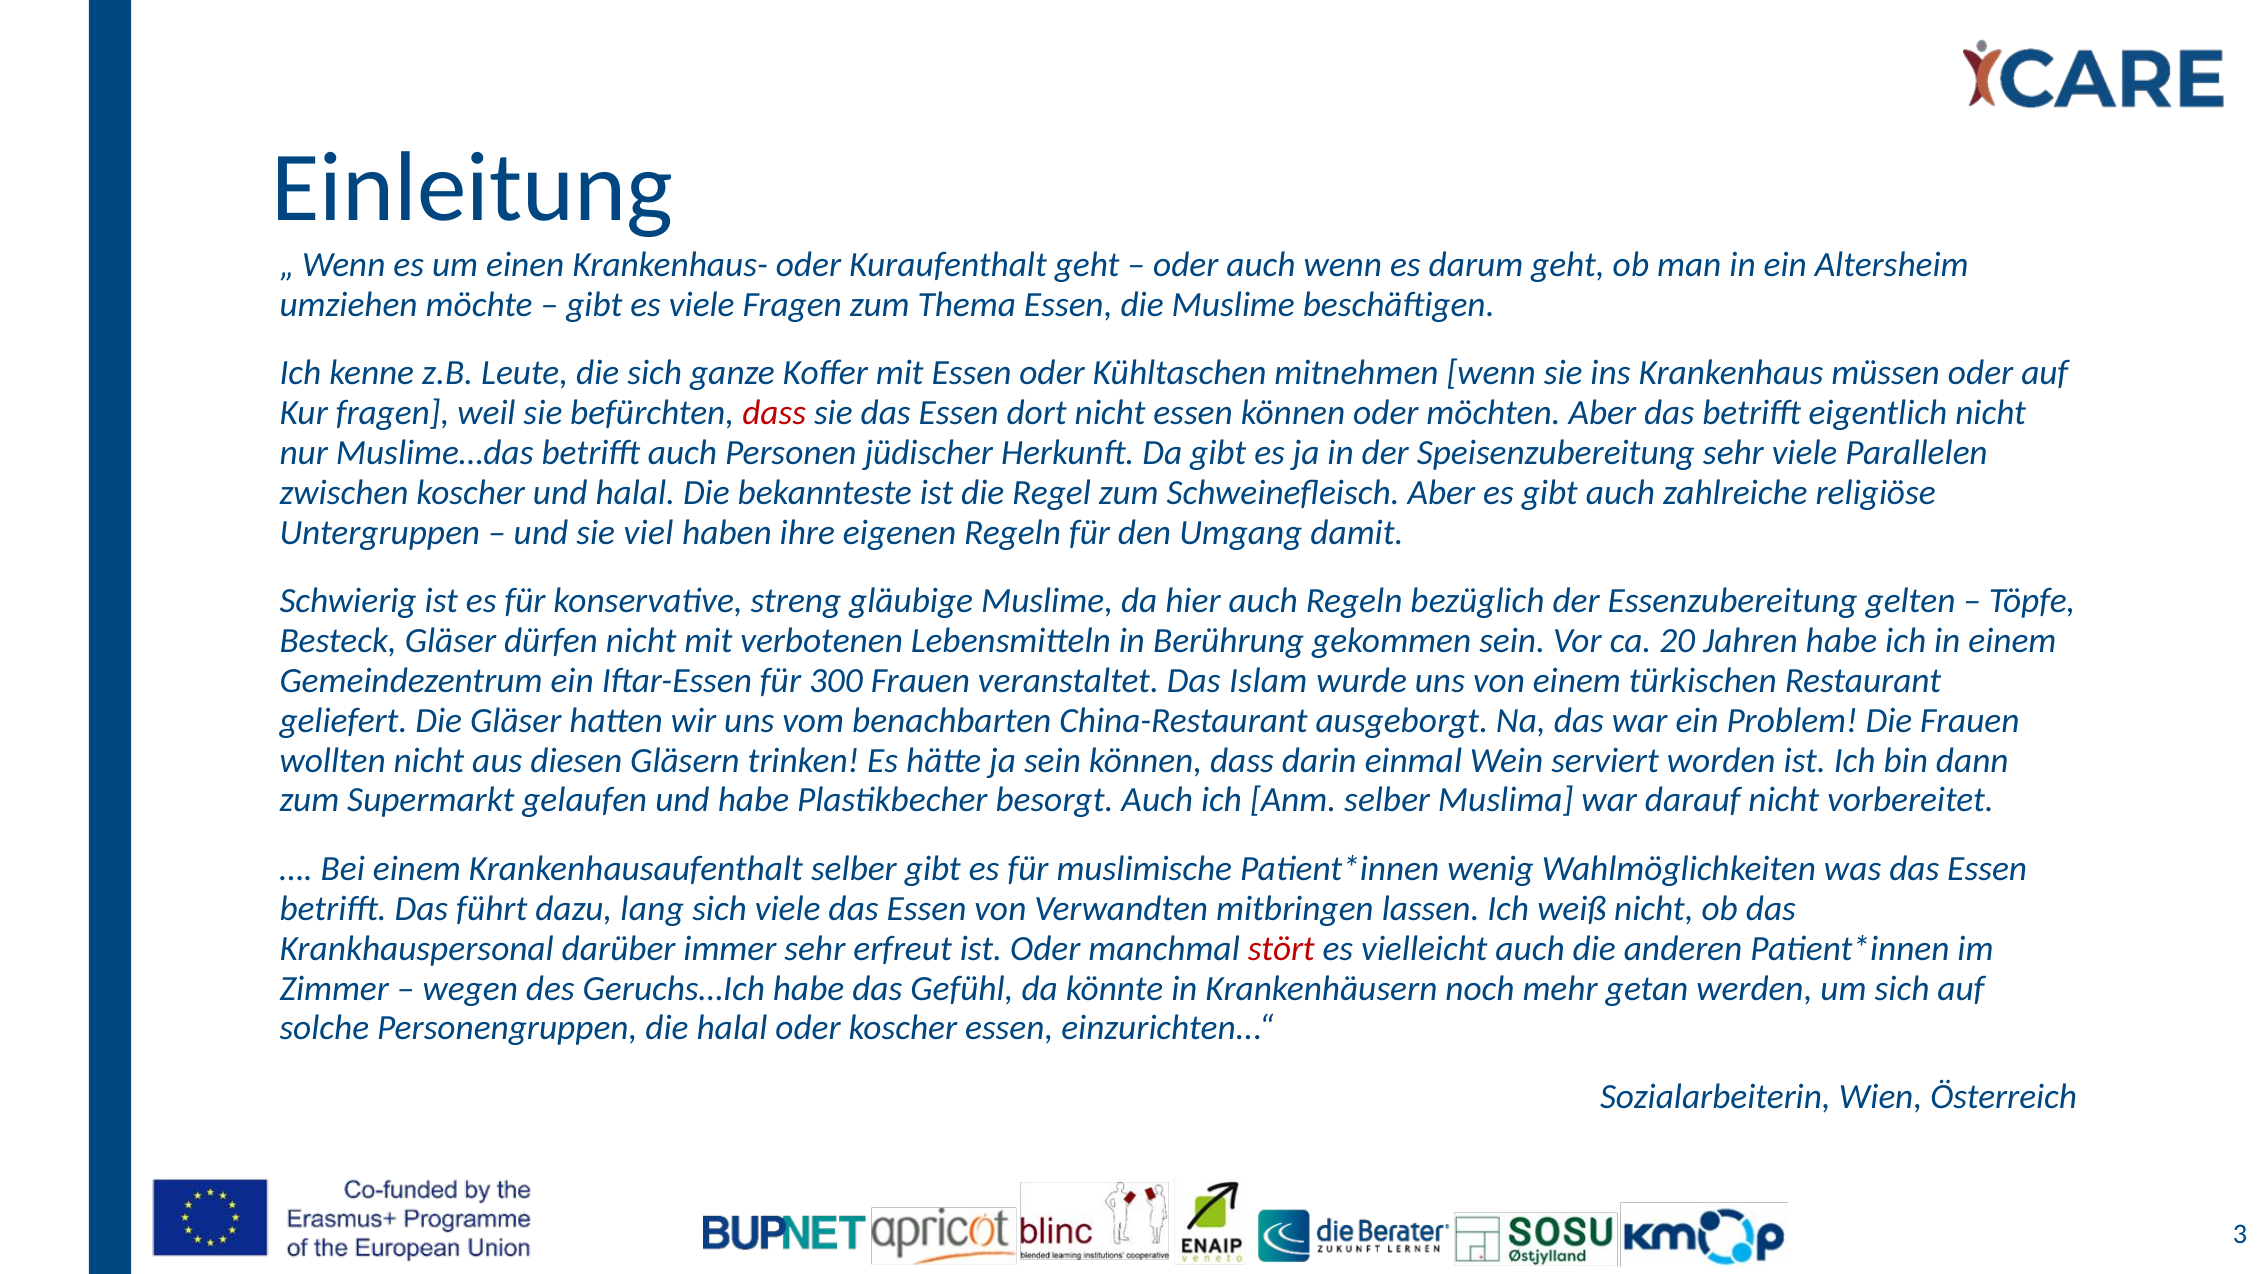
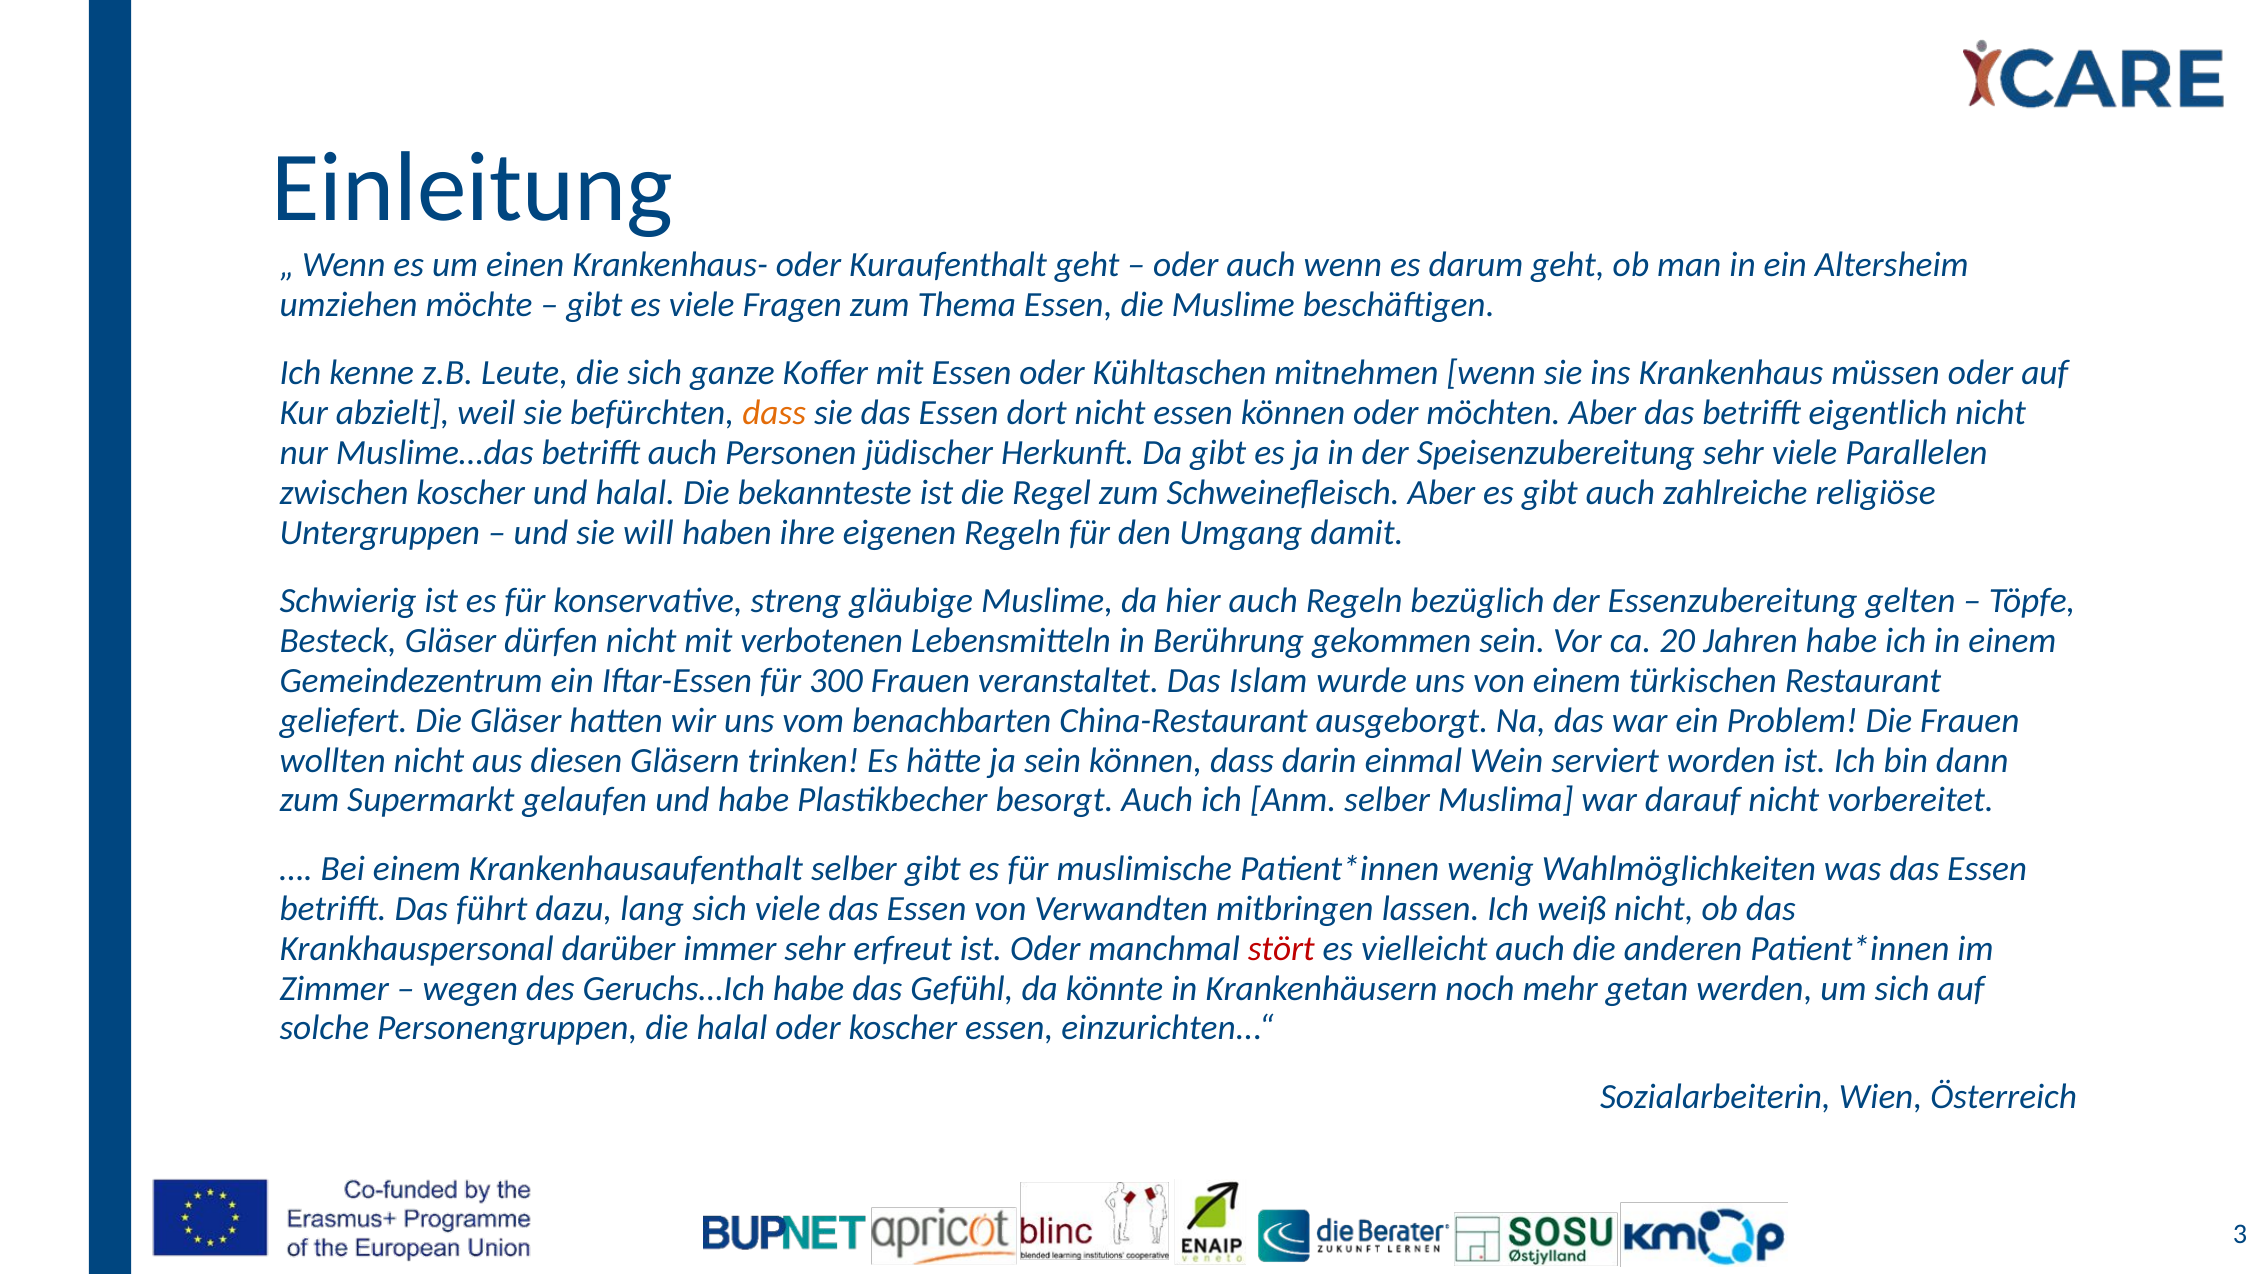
Kur fragen: fragen -> abzielt (393, 413)
dass colour: red -> orange (774, 413)
viel: viel -> will (648, 532)
